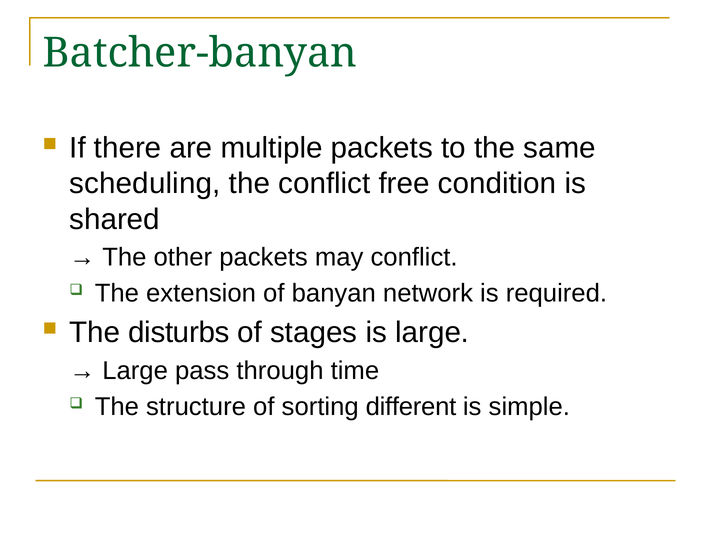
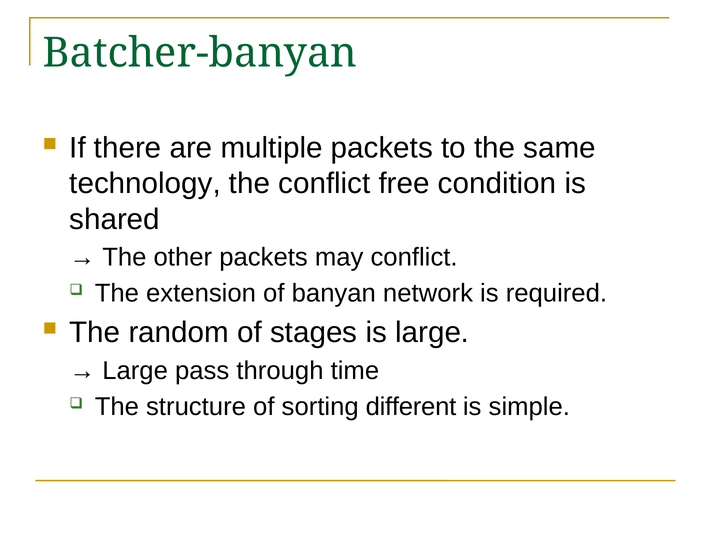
scheduling: scheduling -> technology (145, 183)
disturbs: disturbs -> random (179, 332)
